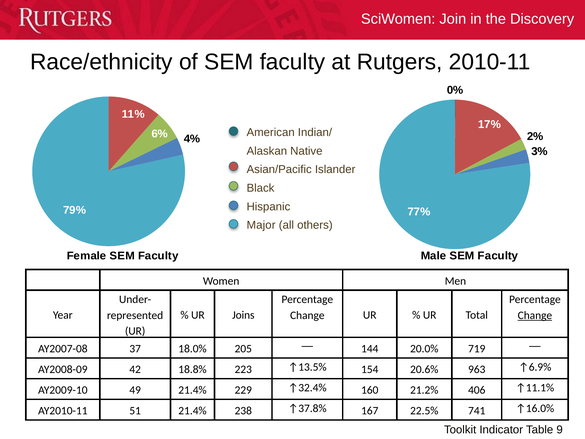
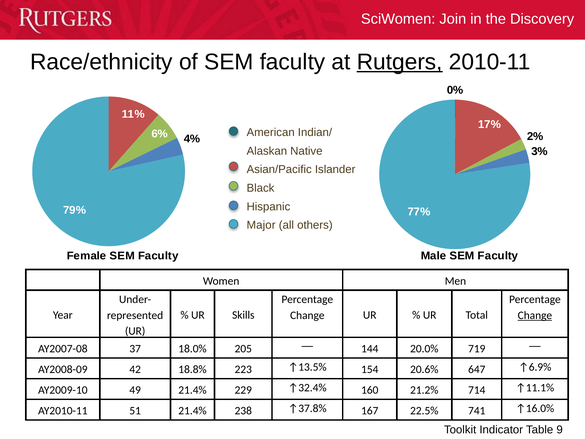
Rutgers underline: none -> present (400, 62)
Joins: Joins -> Skills (243, 315)
963: 963 -> 647 (477, 369)
406: 406 -> 714 (477, 390)
